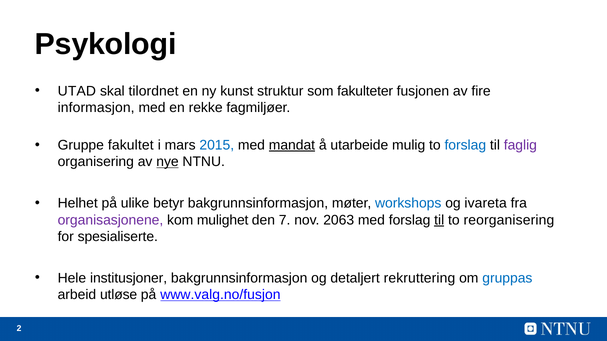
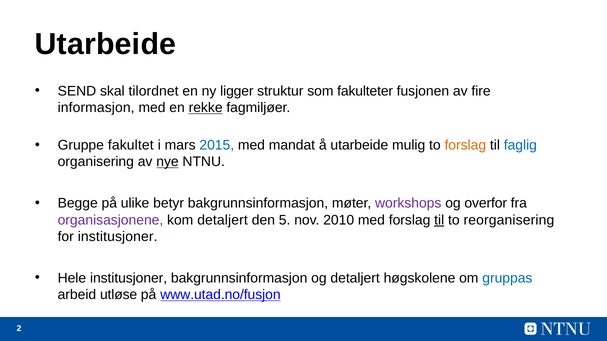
Psykologi: Psykologi -> Utarbeide (106, 44)
UTAD: UTAD -> SEND (77, 91)
kunst: kunst -> ligger (237, 91)
rekke underline: none -> present (206, 108)
mandat underline: present -> none (292, 145)
forslag colour: blue -> orange (465, 145)
faglig colour: purple -> blue (520, 145)
Helhet: Helhet -> Begge (78, 204)
workshops colour: blue -> purple (408, 204)
ivareta: ivareta -> overfor (486, 204)
kom mulighet: mulighet -> detaljert (223, 220)
7: 7 -> 5 (285, 220)
2063: 2063 -> 2010 (339, 220)
for spesialiserte: spesialiserte -> institusjoner (118, 237)
rekruttering: rekruttering -> høgskolene (420, 278)
www.valg.no/fusjon: www.valg.no/fusjon -> www.utad.no/fusjon (220, 295)
